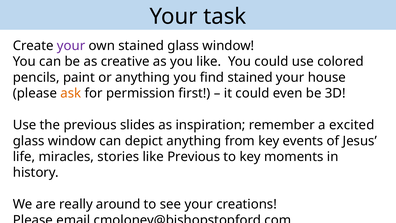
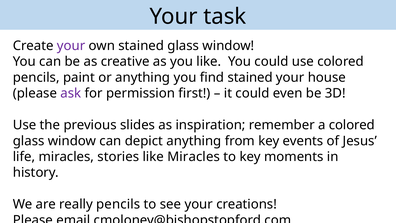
ask colour: orange -> purple (71, 93)
a excited: excited -> colored (352, 125)
like Previous: Previous -> Miracles (194, 157)
really around: around -> pencils (118, 204)
